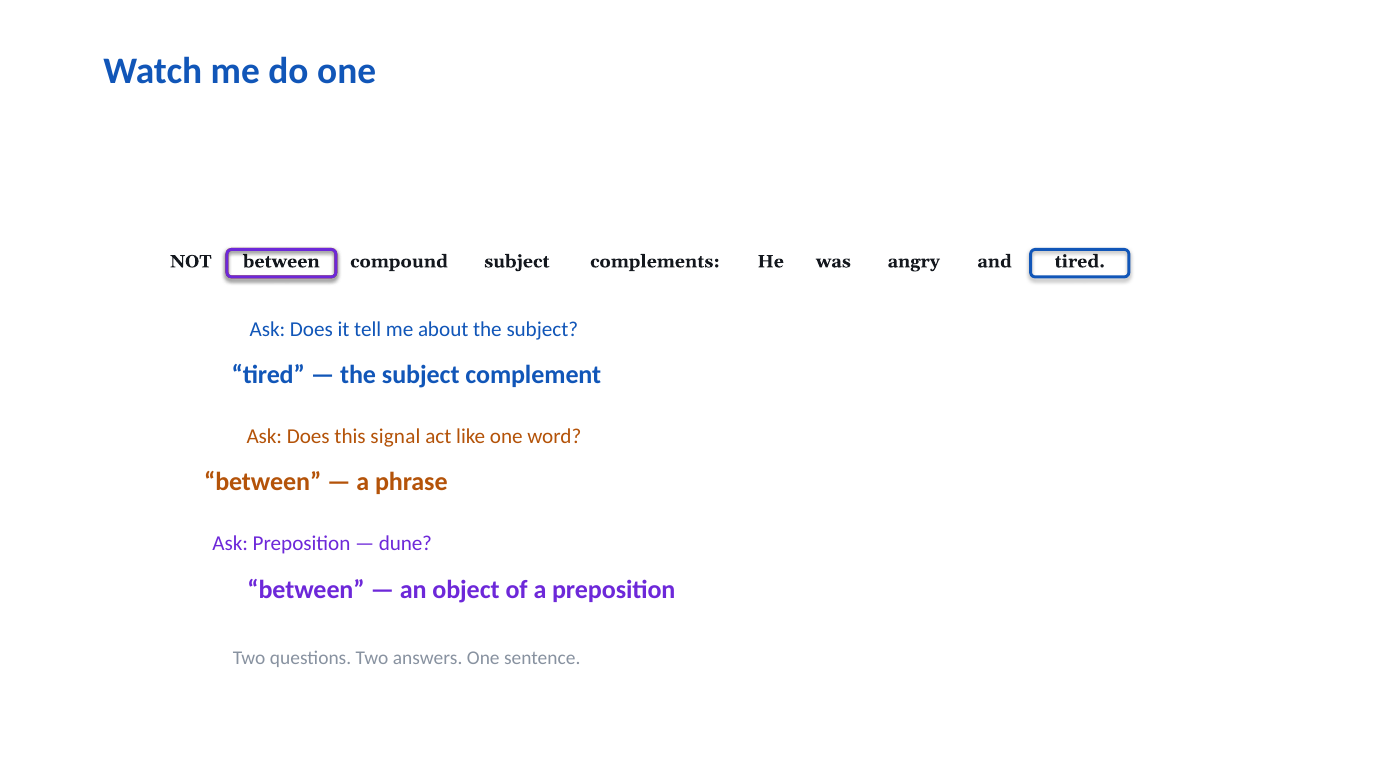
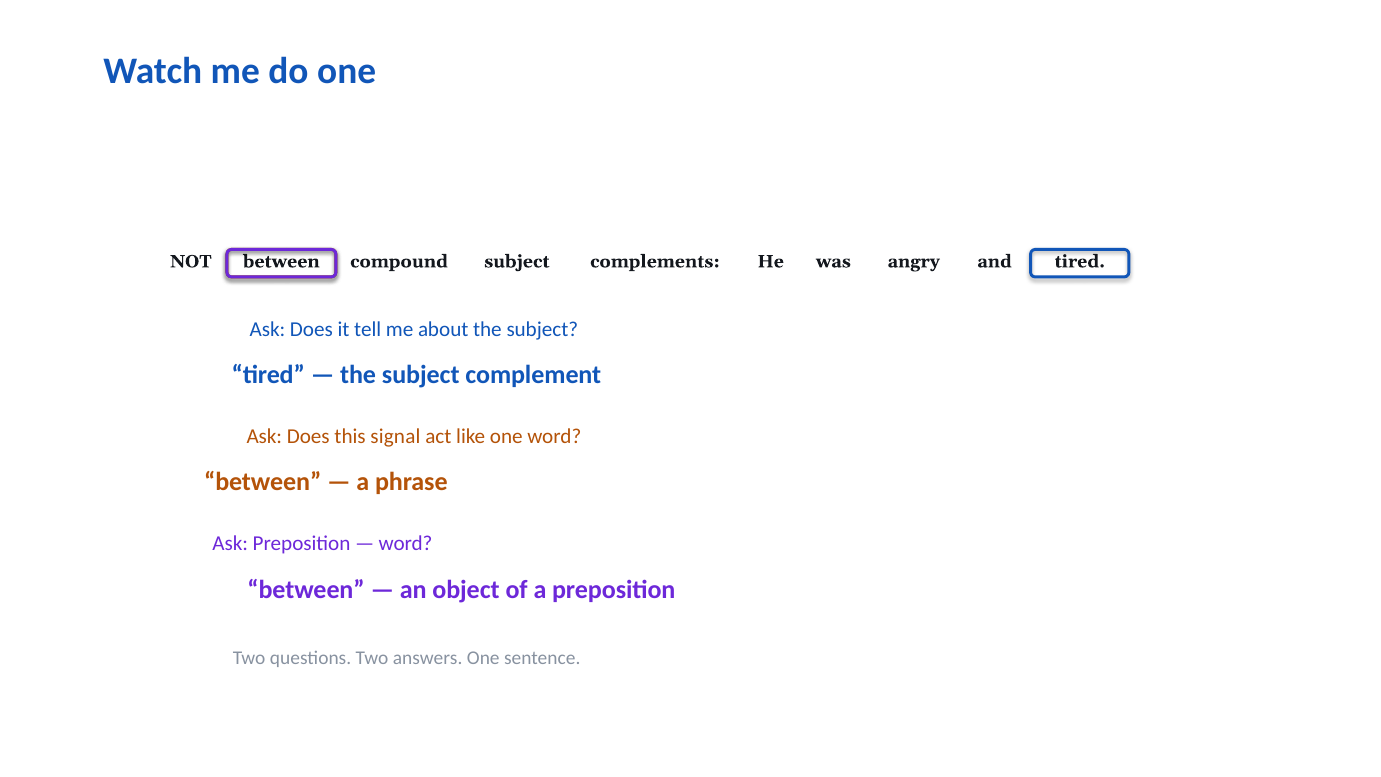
dune: dune -> word (406, 543)
